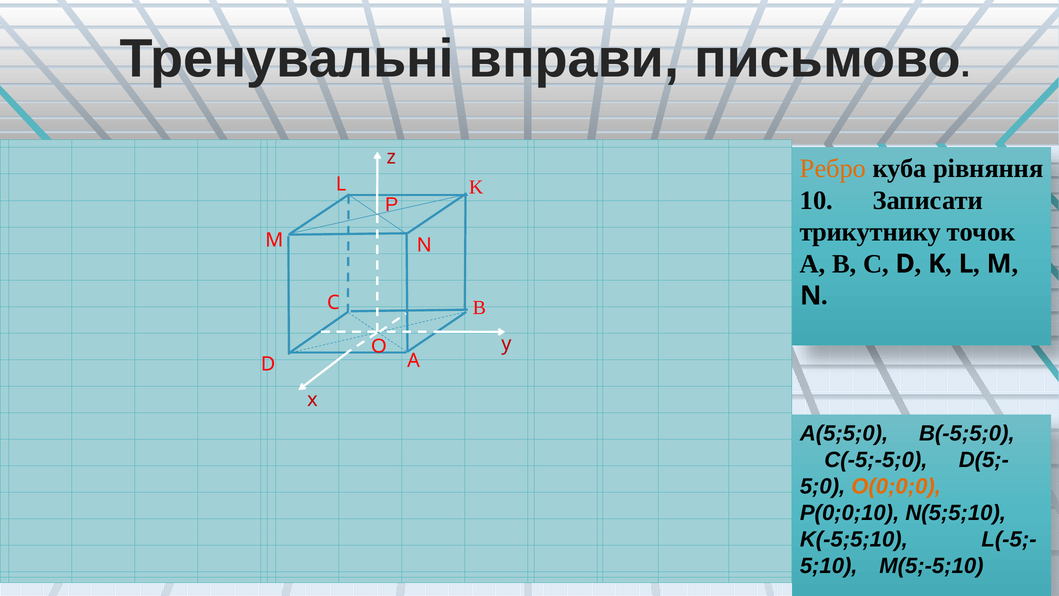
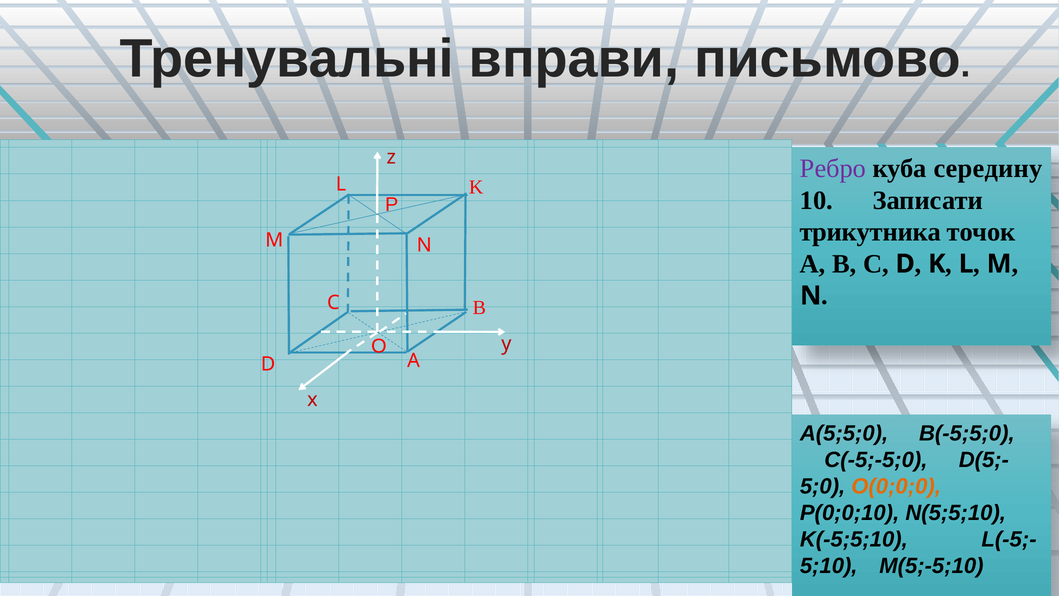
Ребро colour: orange -> purple (833, 168)
рівняння: рівняння -> середину (988, 168)
трикутнику: трикутнику -> трикутника (870, 232)
